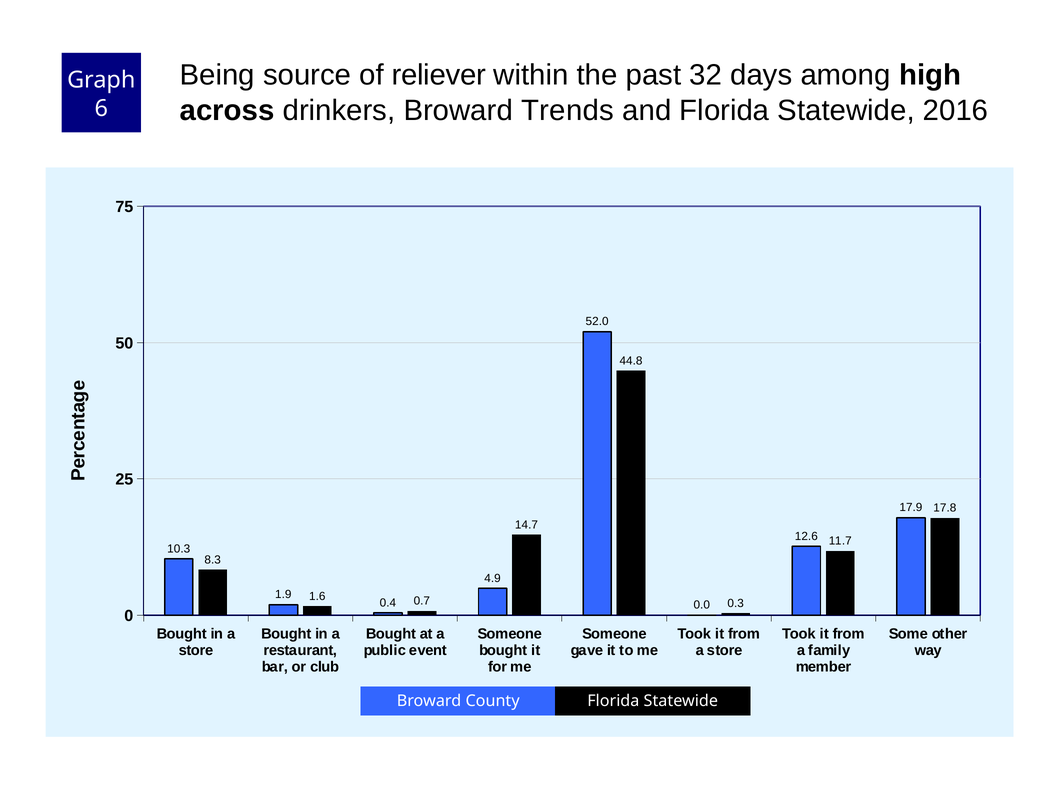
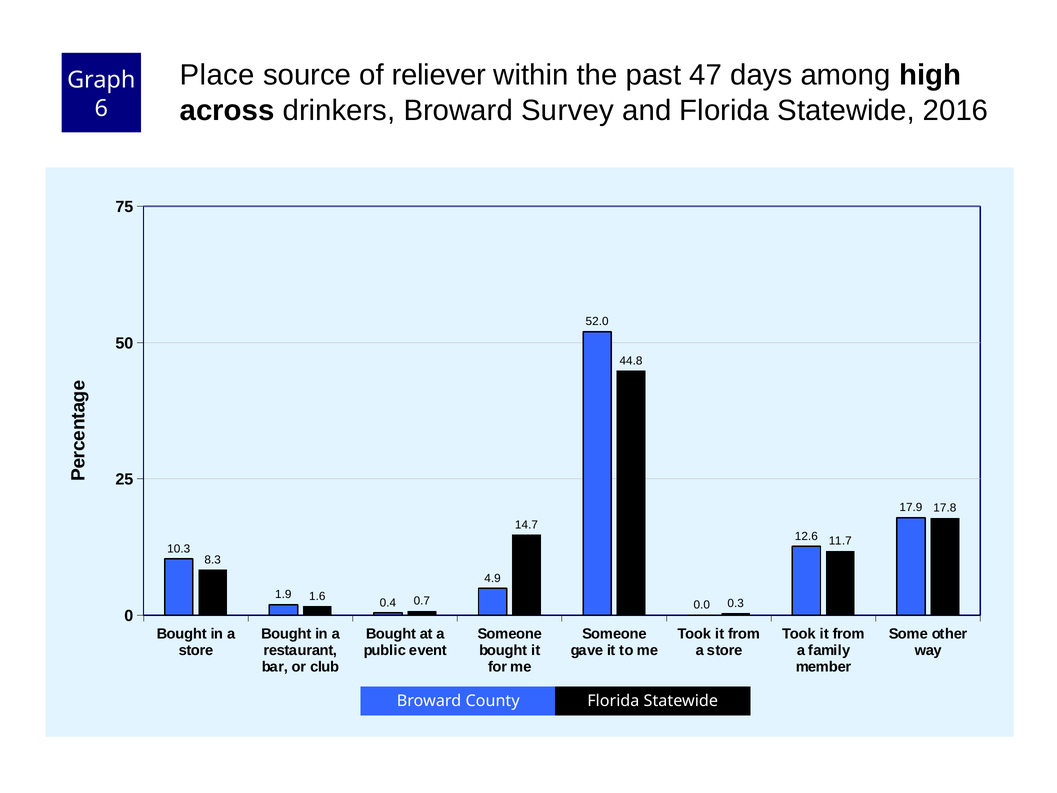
Being: Being -> Place (217, 75)
32: 32 -> 47 (706, 75)
Trends: Trends -> Survey (568, 110)
